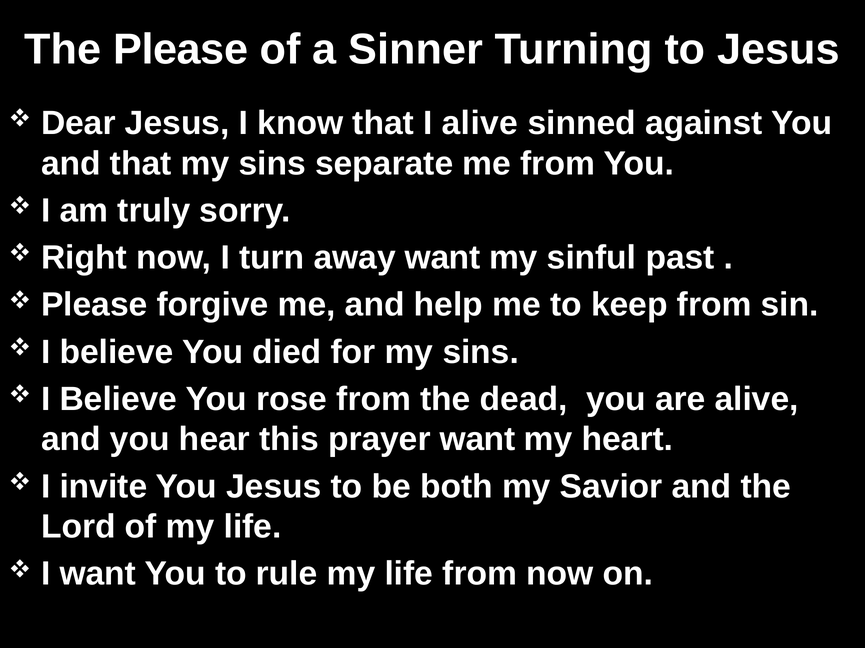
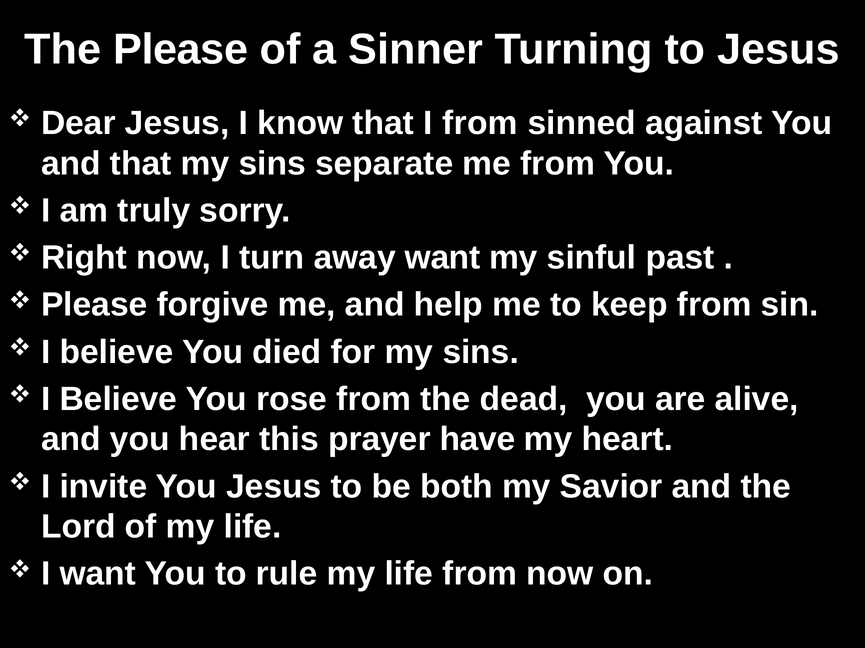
I alive: alive -> from (480, 123)
prayer want: want -> have (477, 440)
